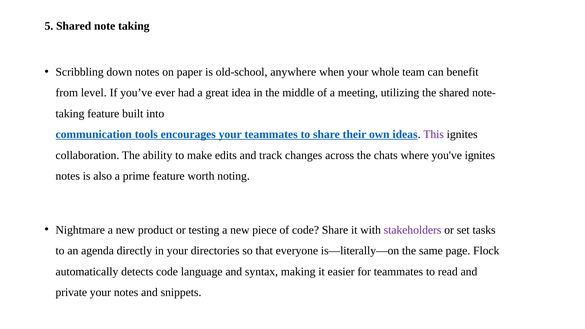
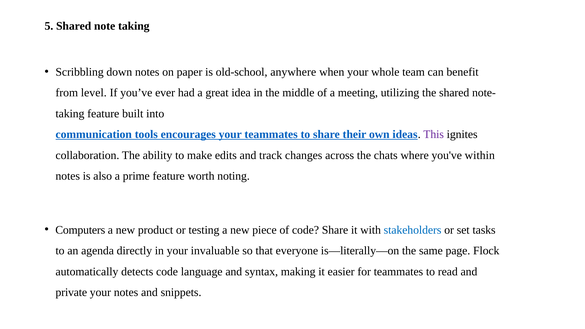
you've ignites: ignites -> within (480, 155)
Nightmare: Nightmare -> Computers (80, 230)
stakeholders colour: purple -> blue (413, 230)
directories: directories -> invaluable (215, 251)
